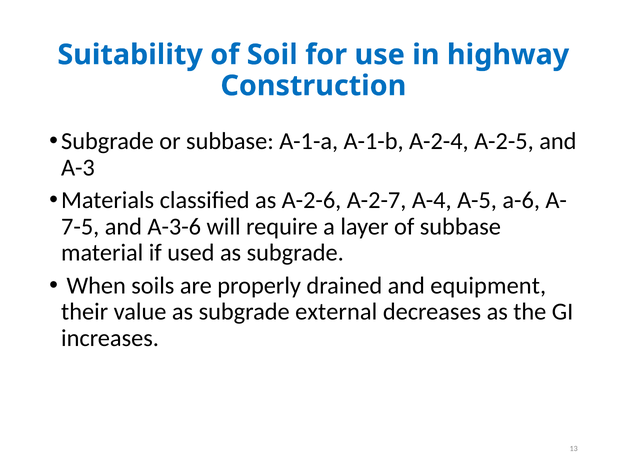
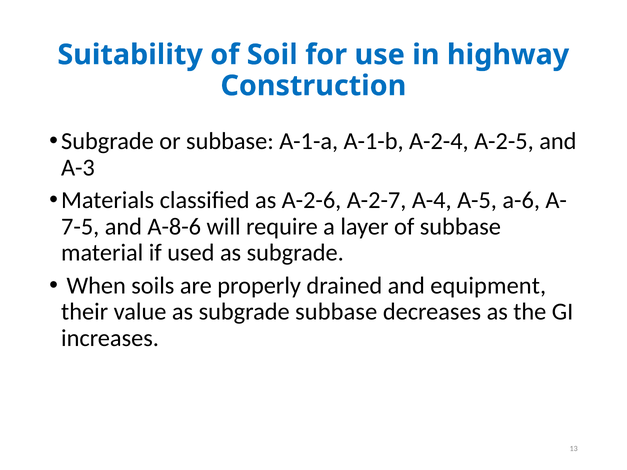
A-3-6: A-3-6 -> A-8-6 (174, 227)
subgrade external: external -> subbase (336, 312)
